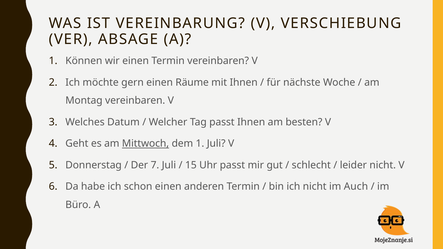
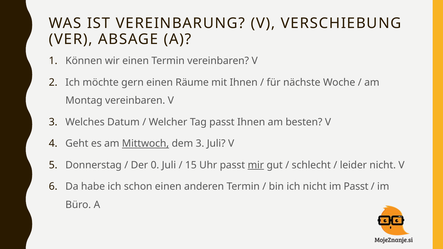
dem 1: 1 -> 3 (200, 144)
7: 7 -> 0 (155, 165)
mir underline: none -> present (256, 165)
im Auch: Auch -> Passt (356, 187)
